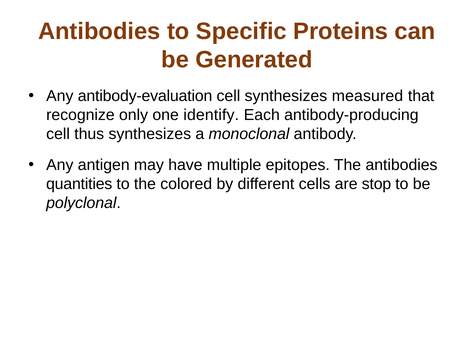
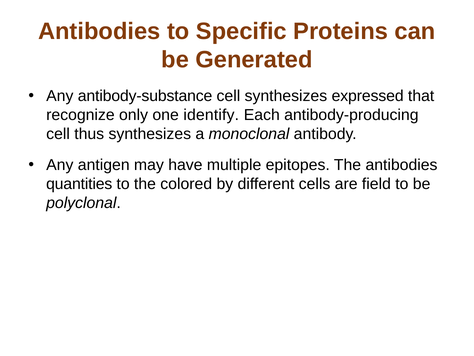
antibody-evaluation: antibody-evaluation -> antibody-substance (145, 96)
measured: measured -> expressed (368, 96)
stop: stop -> field (376, 184)
